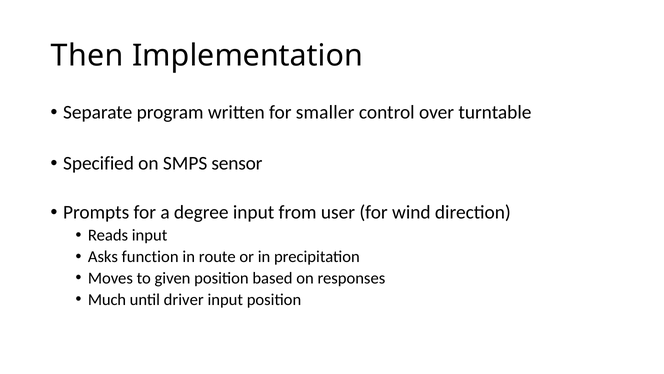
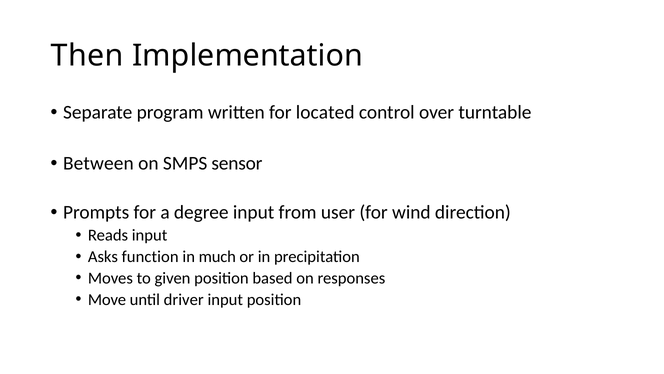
smaller: smaller -> located (325, 112)
Specified: Specified -> Between (98, 163)
route: route -> much (217, 256)
Much: Much -> Move (107, 299)
